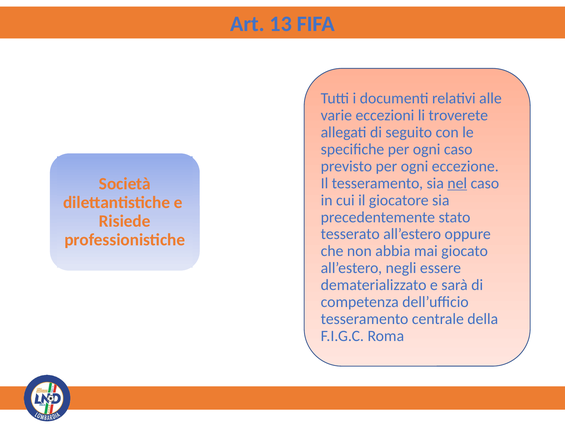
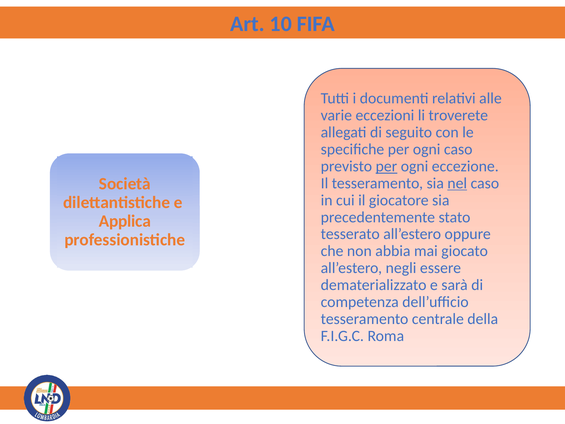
13: 13 -> 10 (281, 24)
per underline: none -> present (386, 166)
Risiede: Risiede -> Applica (125, 221)
